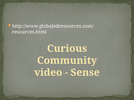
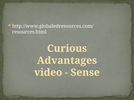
Community: Community -> Advantages (67, 61)
